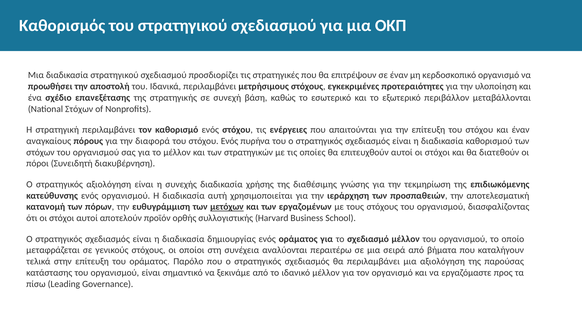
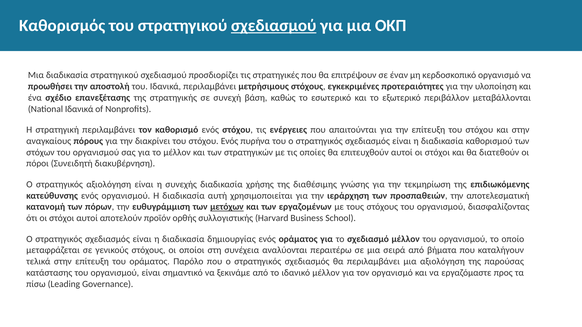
σχεδιασμού underline: none -> present (274, 26)
National Στόχων: Στόχων -> Ιδανικά (79, 109)
και έναν: έναν -> στην (521, 130)
διαφορά: διαφορά -> διακρίνει (153, 141)
